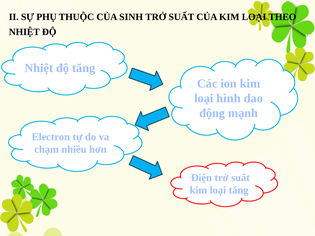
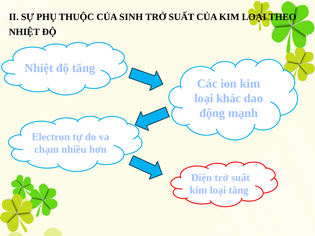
hình: hình -> khác (229, 98)
